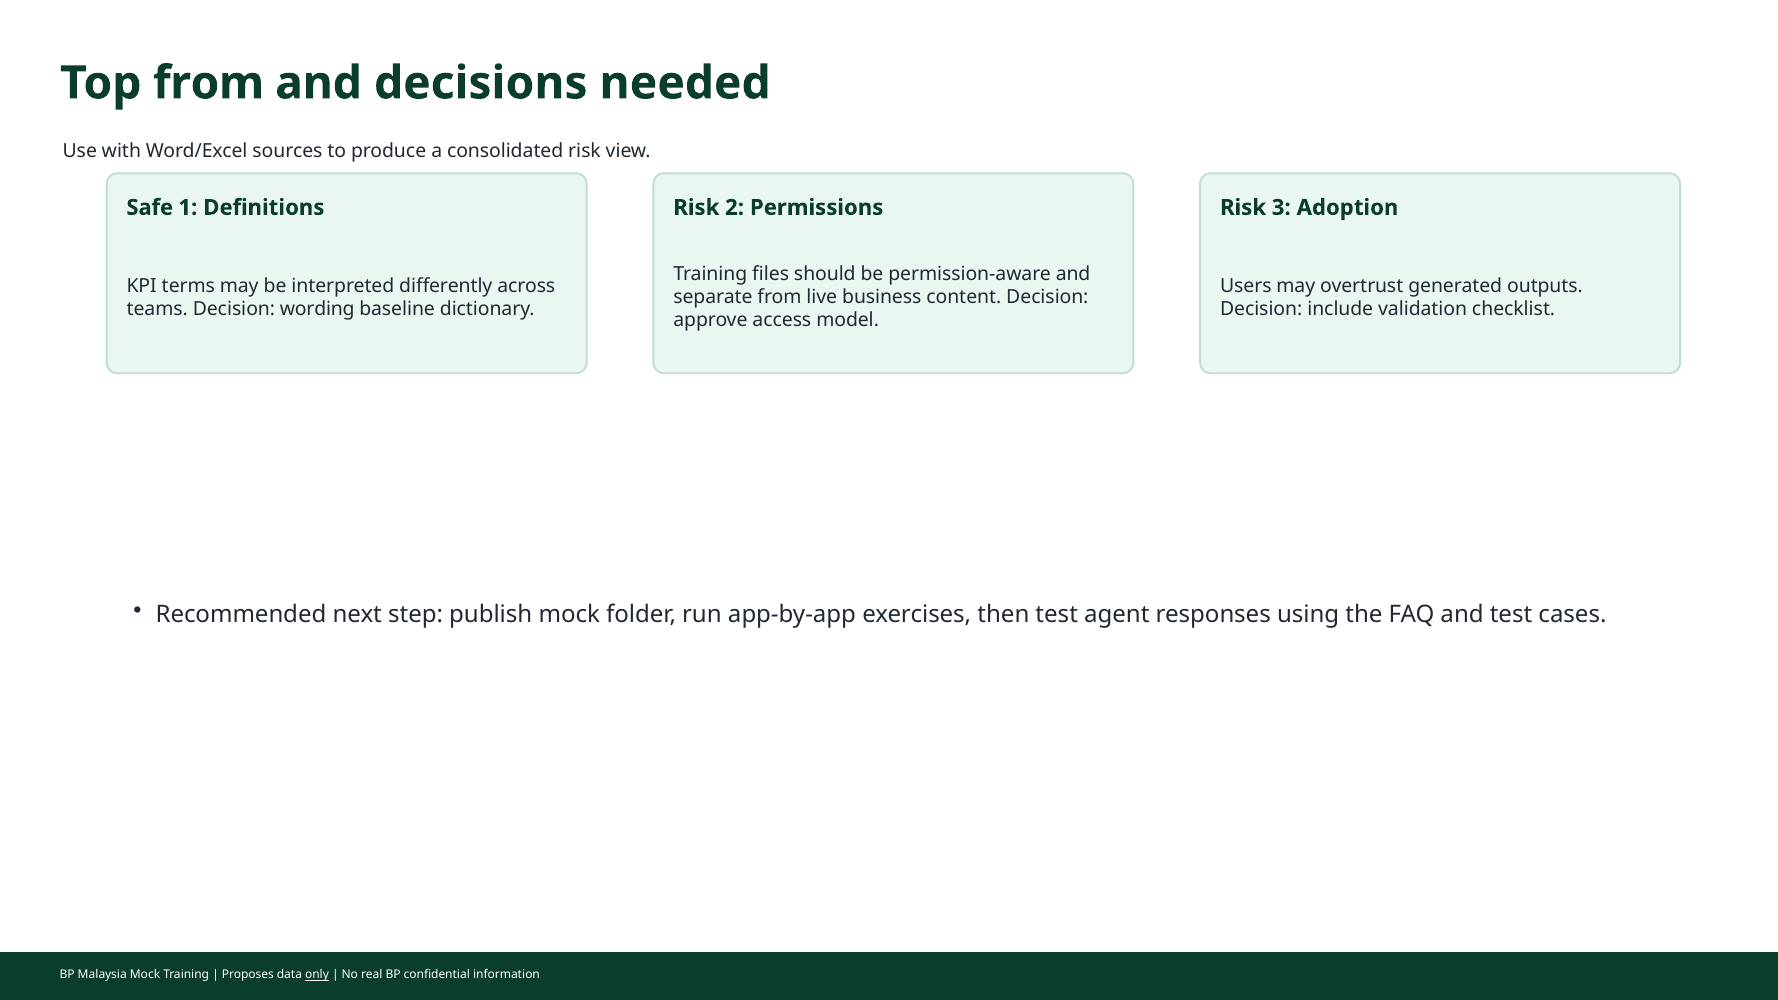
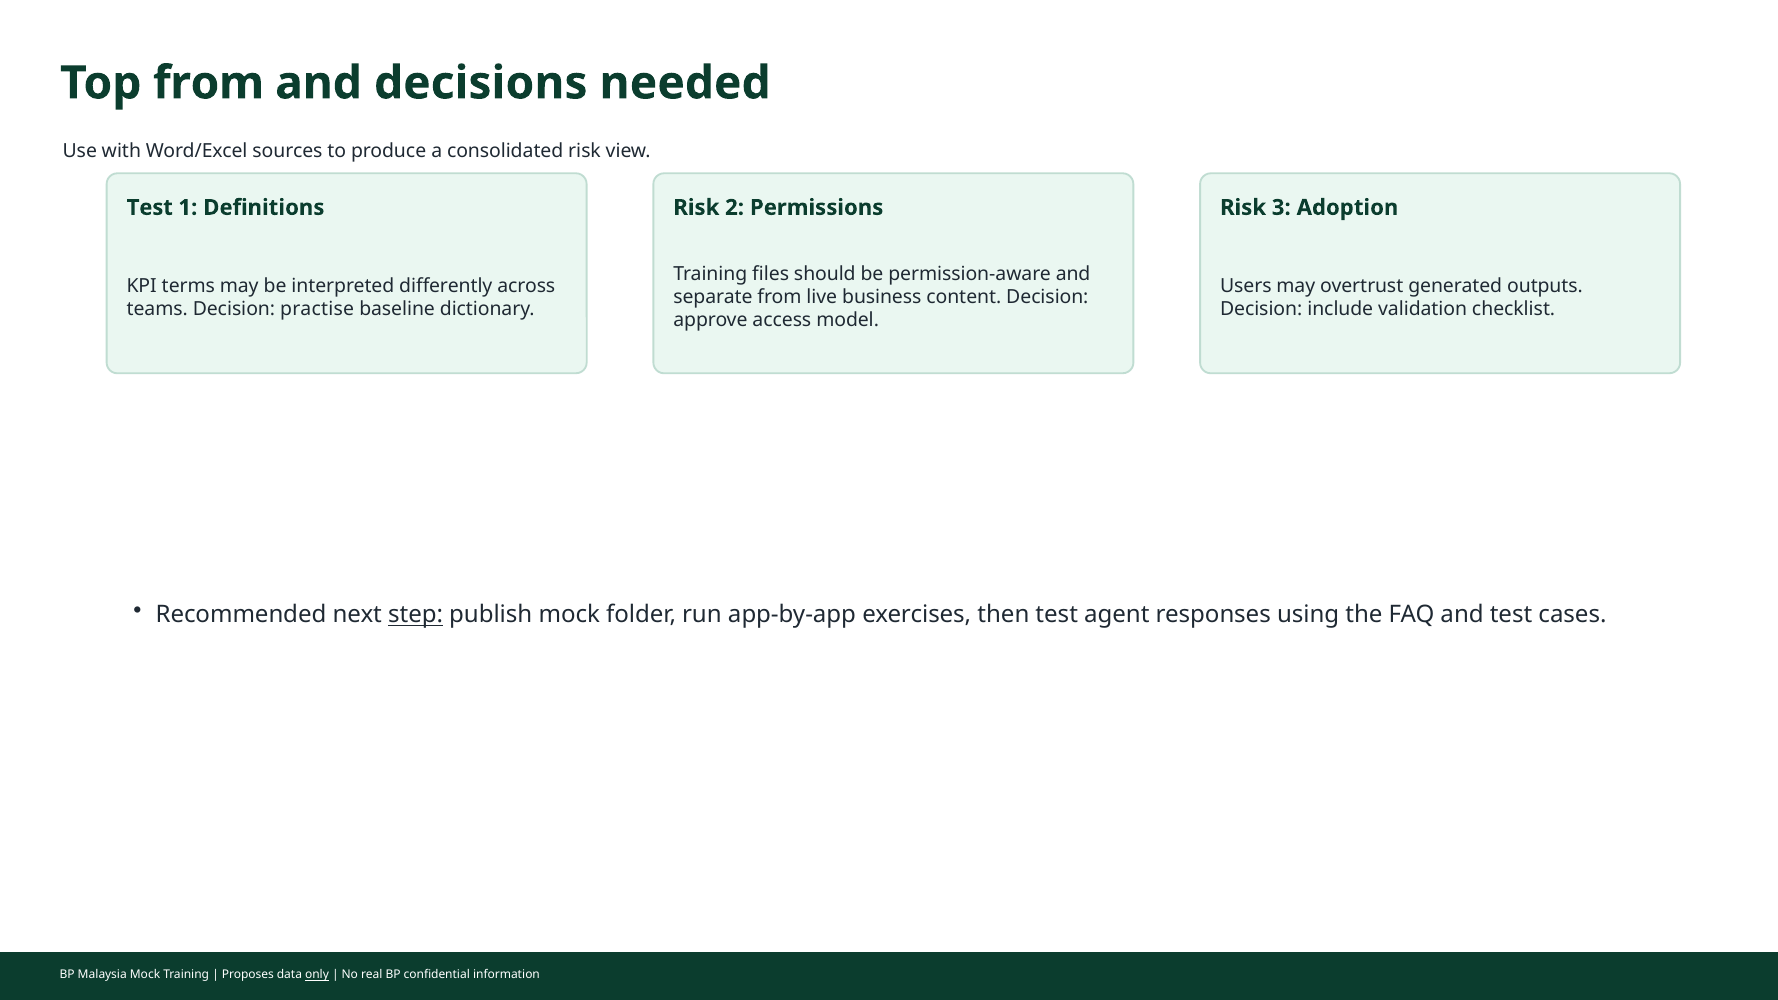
Safe: Safe -> Test (150, 208)
wording: wording -> practise (317, 309)
step underline: none -> present (416, 615)
